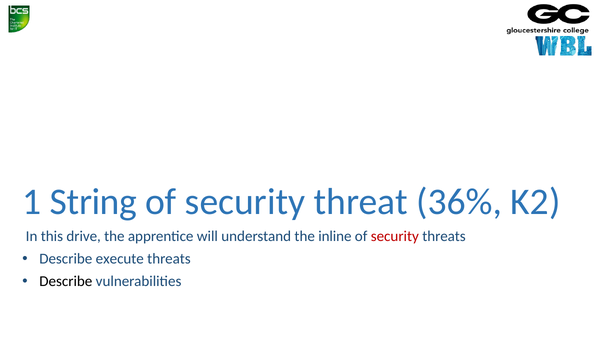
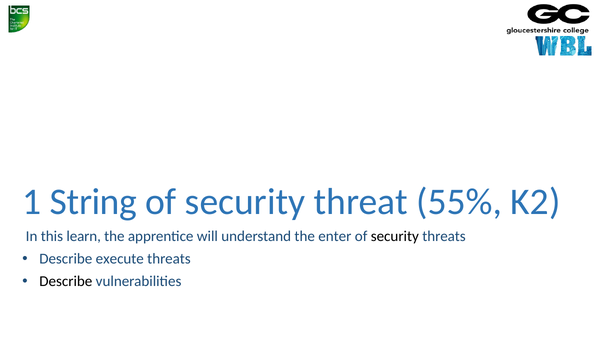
36%: 36% -> 55% (459, 202)
drive: drive -> learn (84, 237)
inline: inline -> enter (335, 237)
security colour: red -> black (395, 237)
